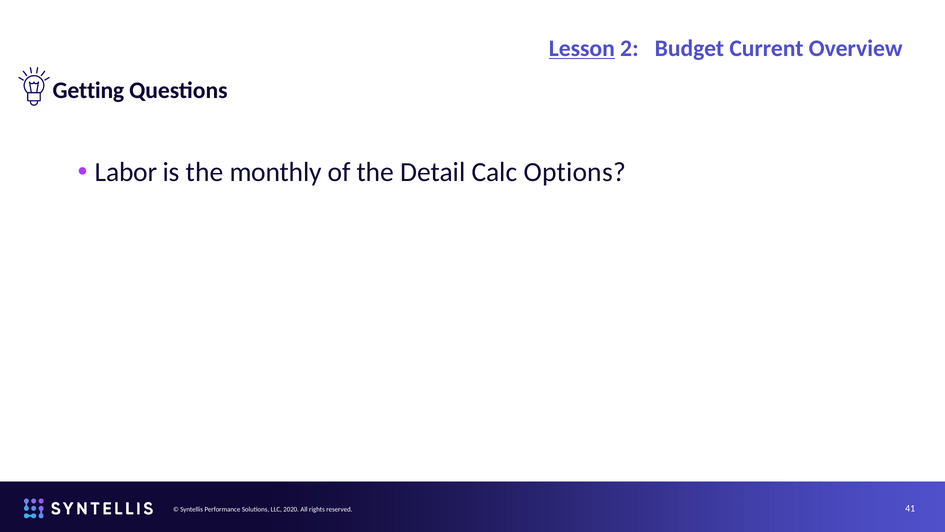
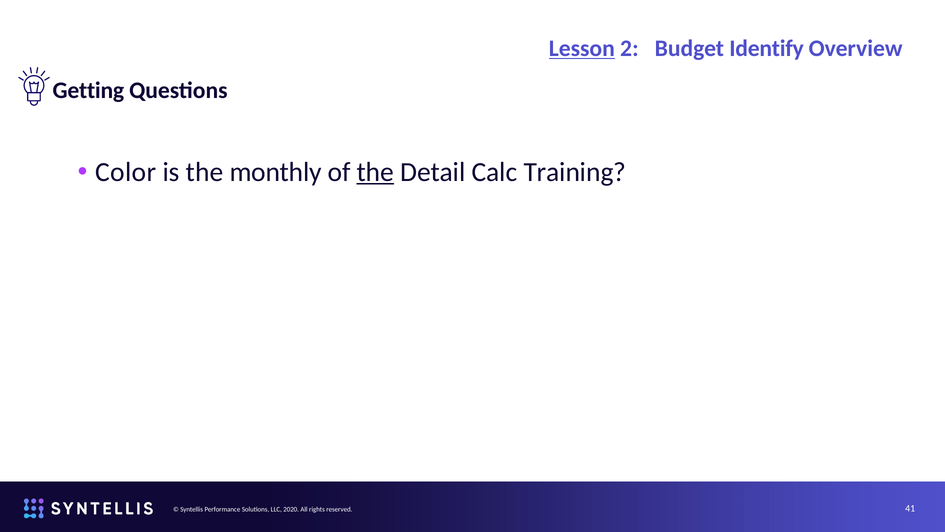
Current: Current -> Identify (767, 48)
Labor: Labor -> Color (126, 172)
the underline: none -> present (375, 172)
Options: Options -> Training (575, 172)
